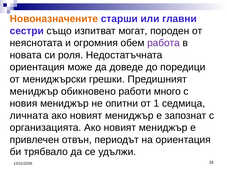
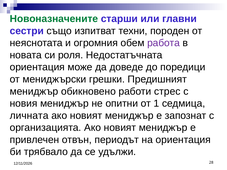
Новоназначените colour: orange -> green (54, 19)
могат: могат -> техни (133, 31)
много: много -> стрес (167, 91)
